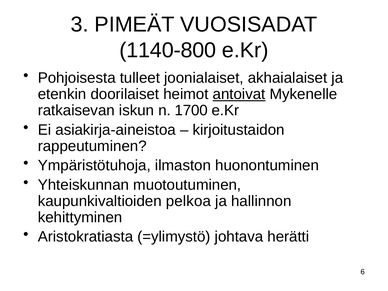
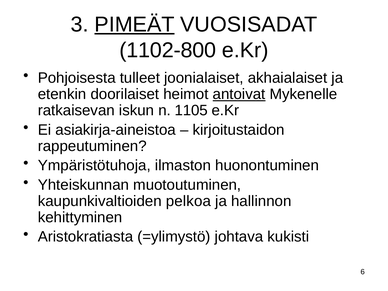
PIMEÄT underline: none -> present (135, 24)
1140-800: 1140-800 -> 1102-800 (168, 50)
1700: 1700 -> 1105 (191, 111)
herätti: herätti -> kukisti (288, 237)
